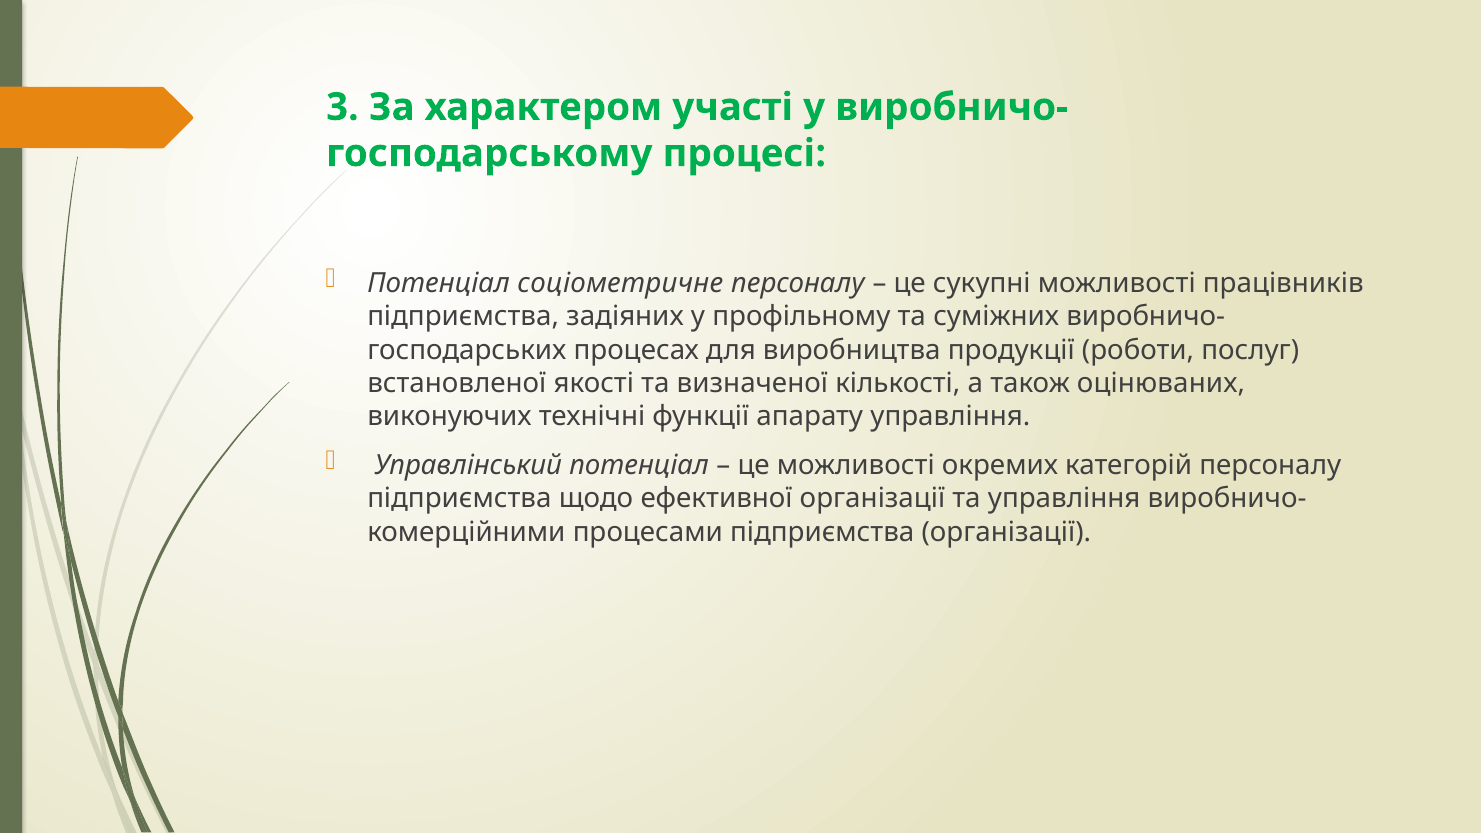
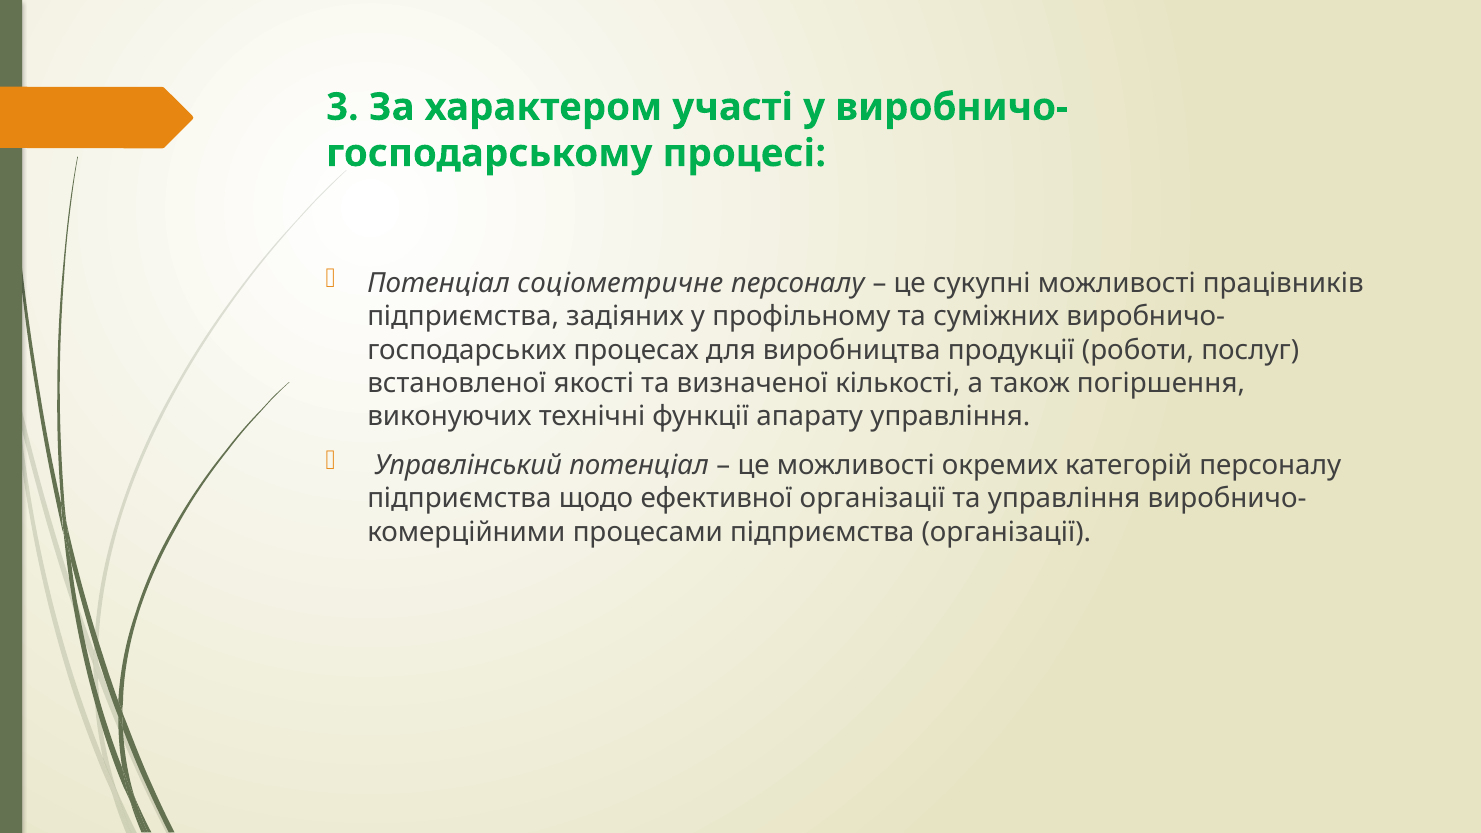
оцінюваних: оцінюваних -> погіршення (1161, 383)
